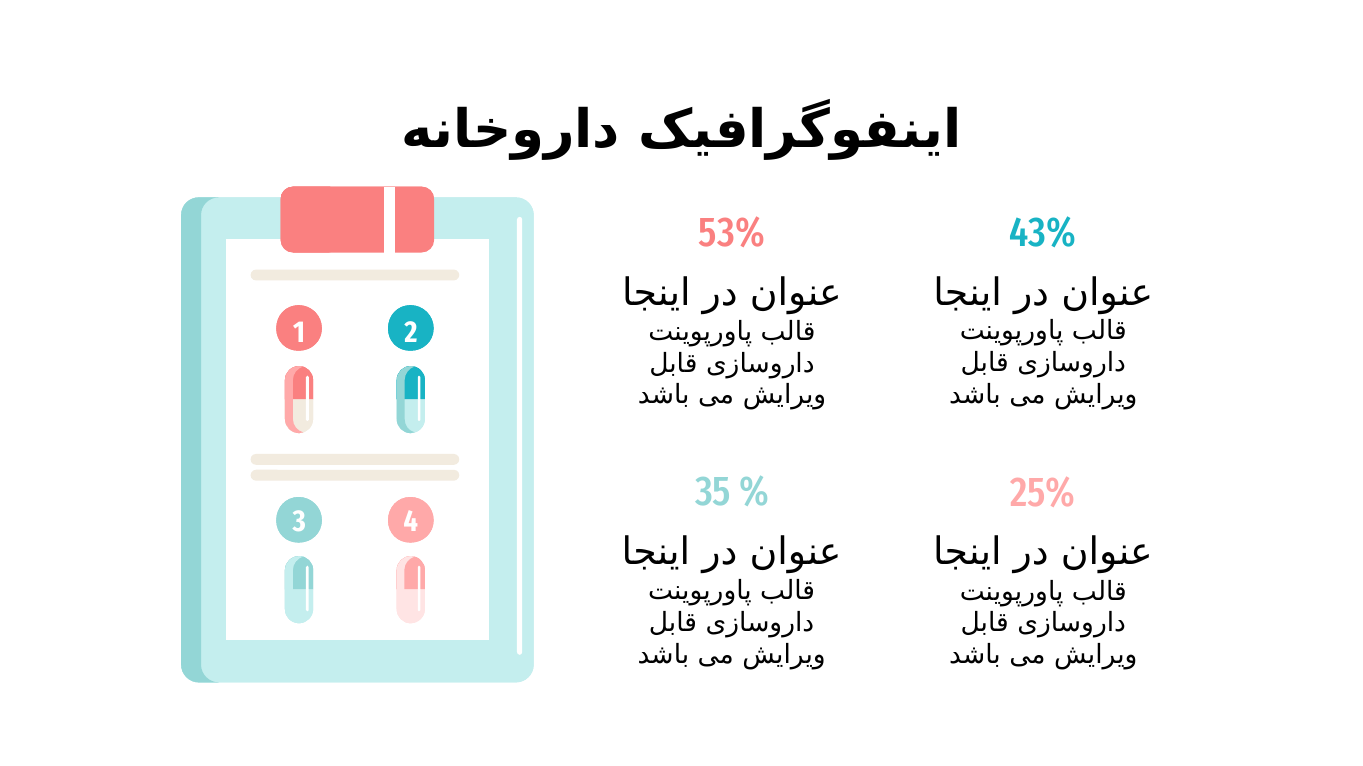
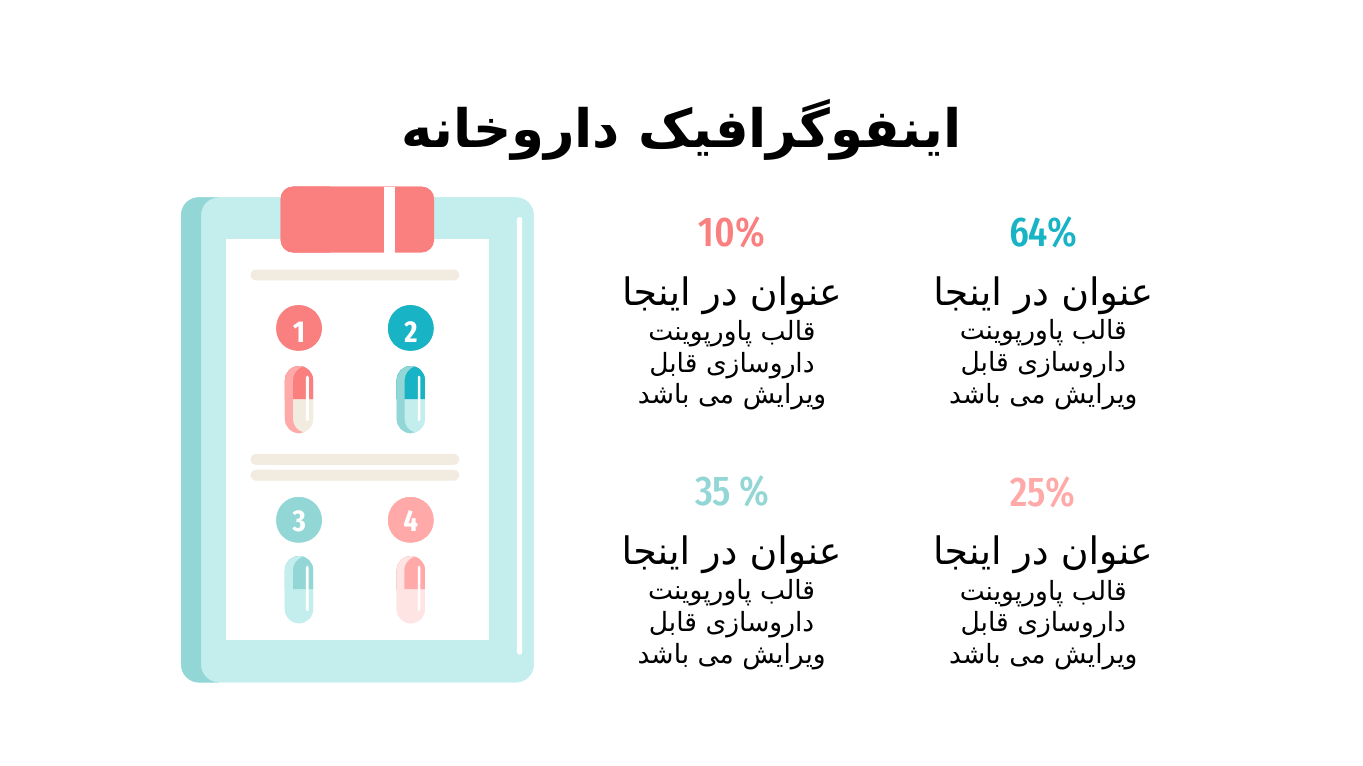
53%: 53% -> 10% (732, 233)
43%: 43% -> 64% (1043, 233)
